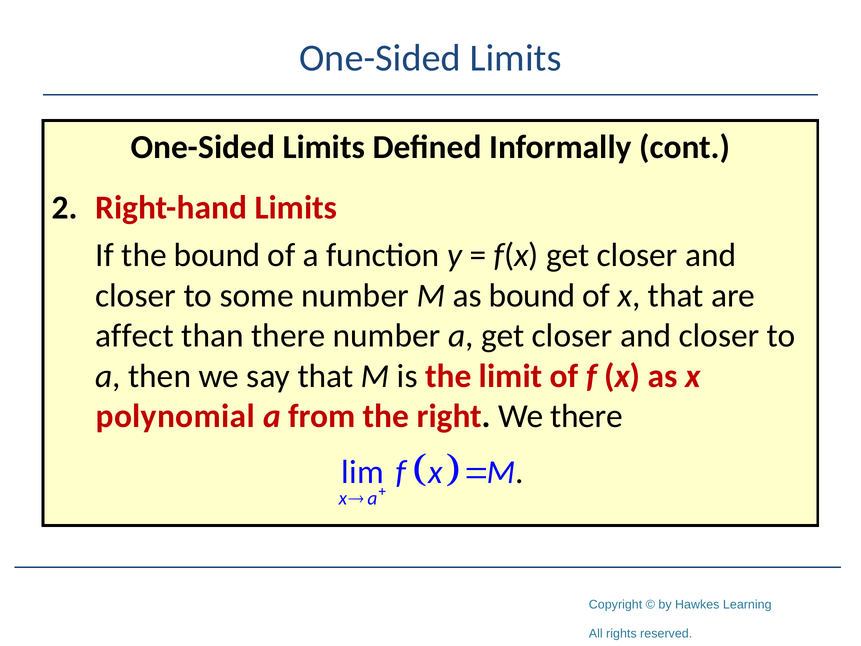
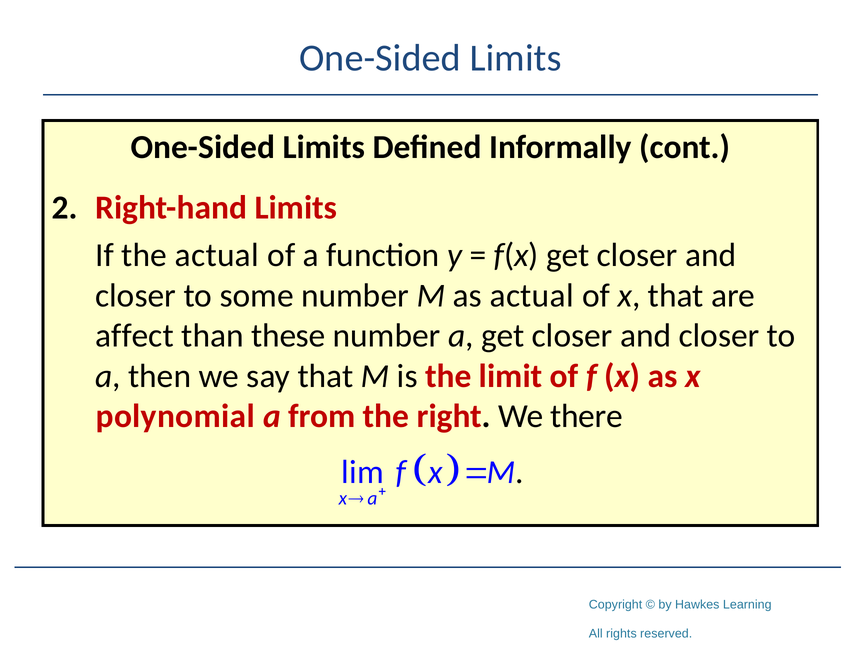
the bound: bound -> actual (217, 255)
as bound: bound -> actual (532, 295)
than there: there -> these (288, 336)
